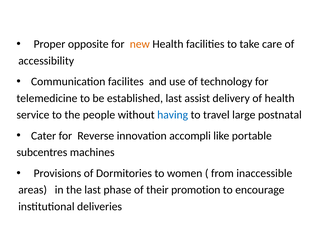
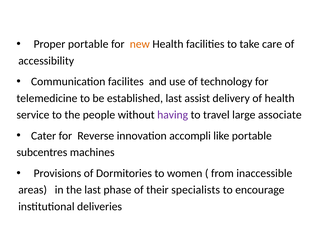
Proper opposite: opposite -> portable (88, 44)
having colour: blue -> purple (173, 115)
postnatal: postnatal -> associate (280, 115)
promotion: promotion -> specialists (196, 190)
